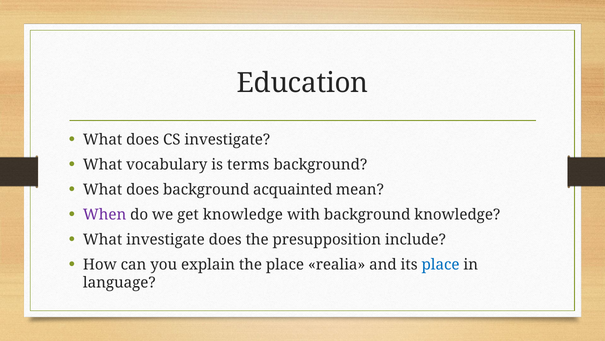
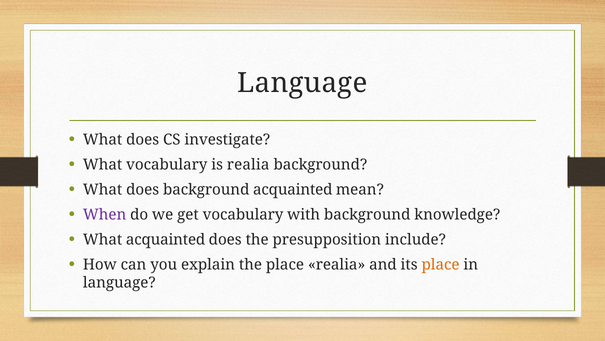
Education: Education -> Language (302, 83)
is terms: terms -> realia (248, 164)
get knowledge: knowledge -> vocabulary (243, 214)
What investigate: investigate -> acquainted (166, 239)
place colour: blue -> orange (441, 264)
